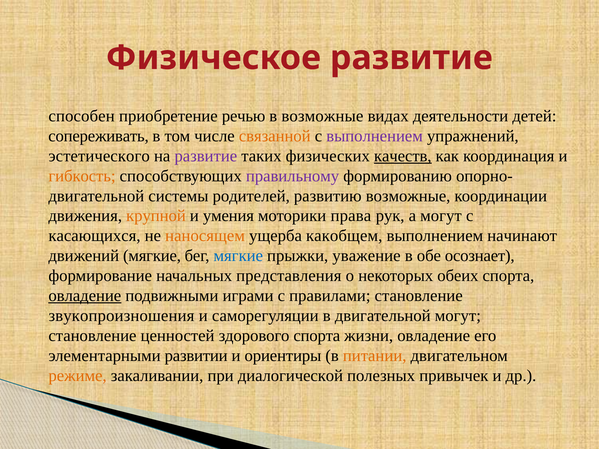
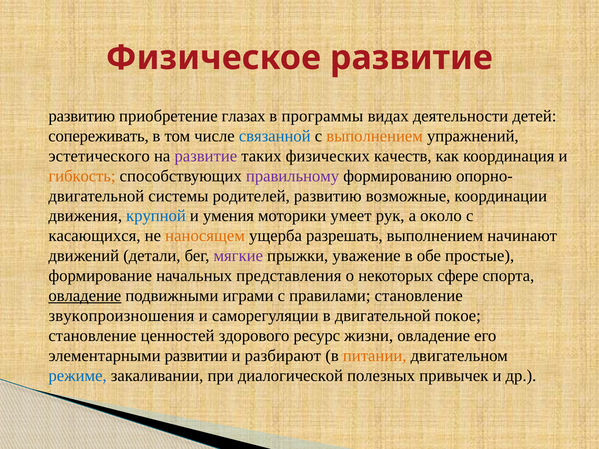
способен: способен -> развитию (82, 116)
речью: речью -> глазах (244, 116)
в возможные: возможные -> программы (322, 116)
связанной colour: orange -> blue (275, 136)
выполнением colour: purple -> orange (375, 136)
качеств underline: present -> none (403, 156)
крупной colour: orange -> blue (156, 216)
права: права -> умеет (351, 216)
а могут: могут -> около (441, 216)
какобщем: какобщем -> разрешать (344, 236)
движений мягкие: мягкие -> детали (152, 256)
мягкие colour: blue -> purple (238, 256)
осознает: осознает -> простые (480, 256)
обеих: обеих -> сфере (458, 276)
двигательной могут: могут -> покое (458, 316)
здорового спорта: спорта -> ресурс (317, 336)
ориентиры: ориентиры -> разбирают (283, 356)
режиме colour: orange -> blue (78, 376)
